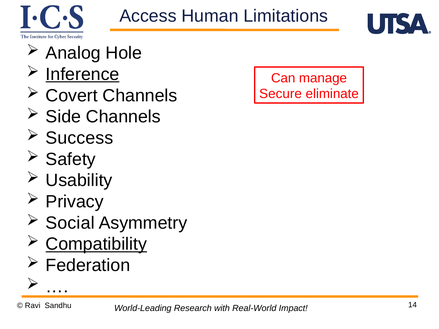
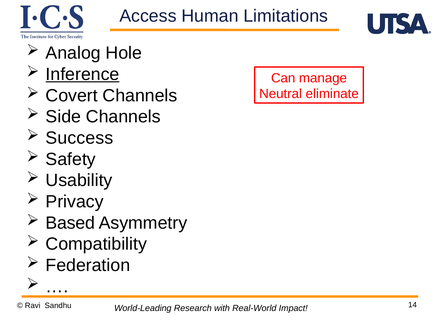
Secure: Secure -> Neutral (281, 94)
Social: Social -> Based (70, 223)
Compatibility underline: present -> none (96, 244)
